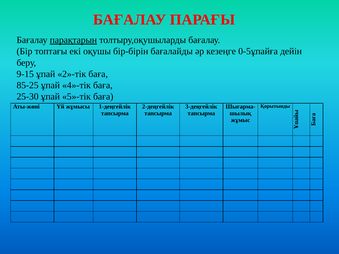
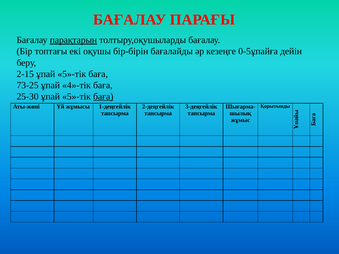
9-15: 9-15 -> 2-15 (25, 74)
2»-тік: 2»-тік -> 5»-тік (72, 74)
85-25: 85-25 -> 73-25 (28, 85)
баға underline: none -> present (103, 97)
